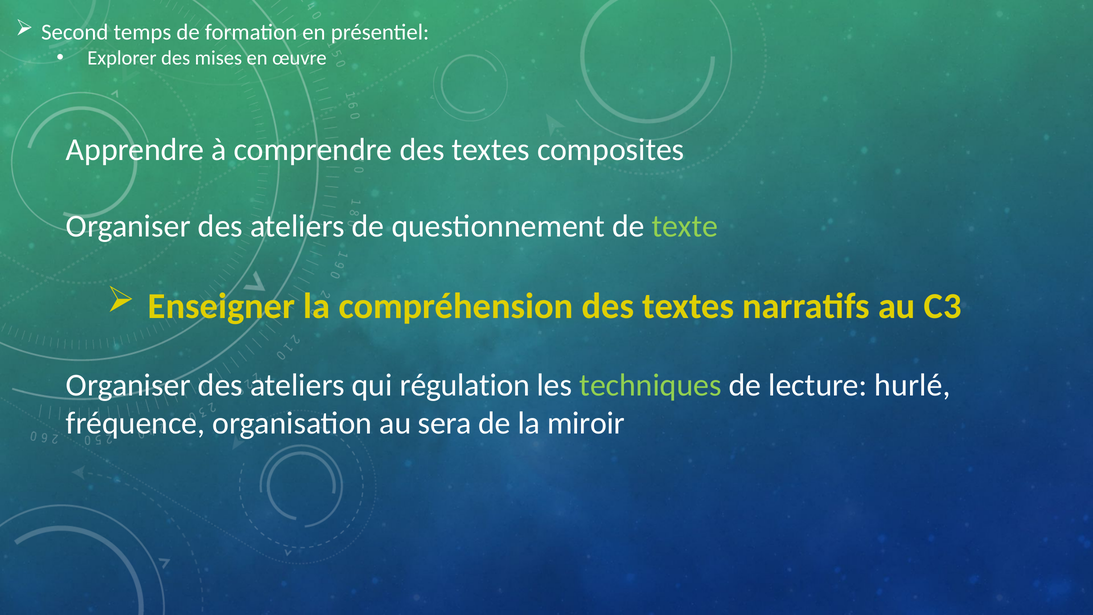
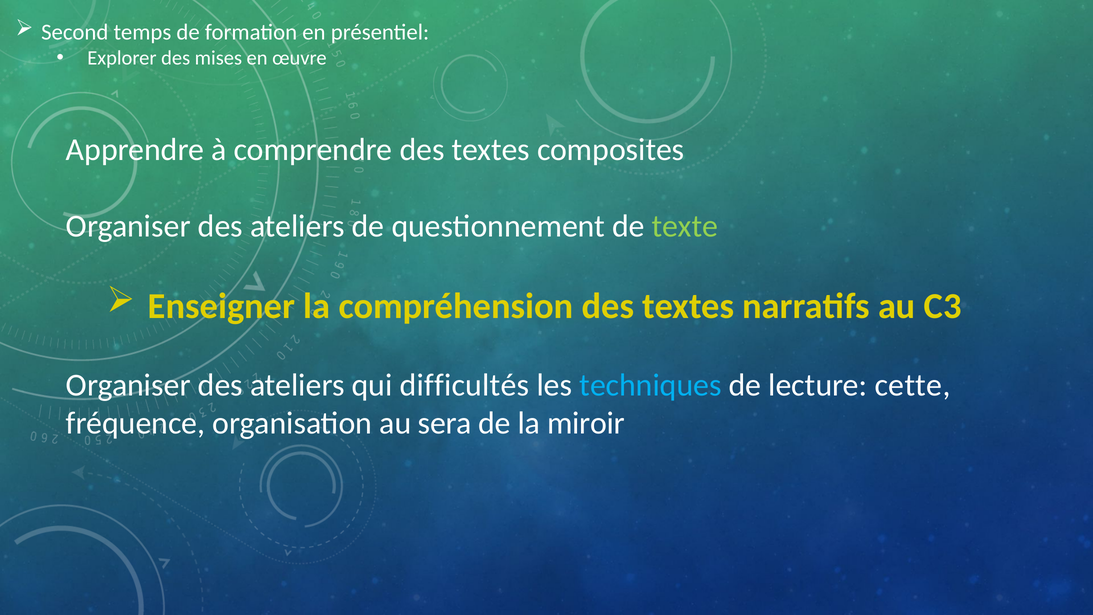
régulation: régulation -> difficultés (464, 385)
techniques colour: light green -> light blue (650, 385)
hurlé: hurlé -> cette (913, 385)
